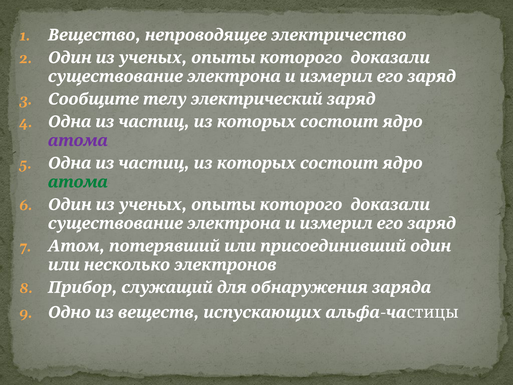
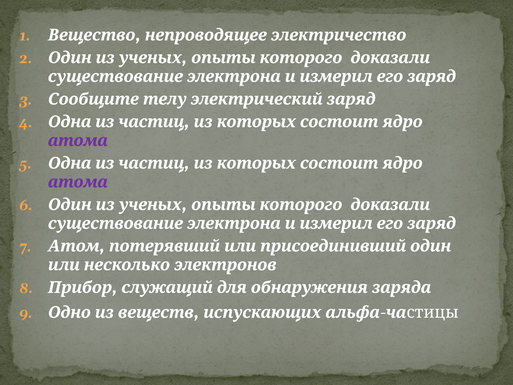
атома colour: green -> purple (78, 182)
